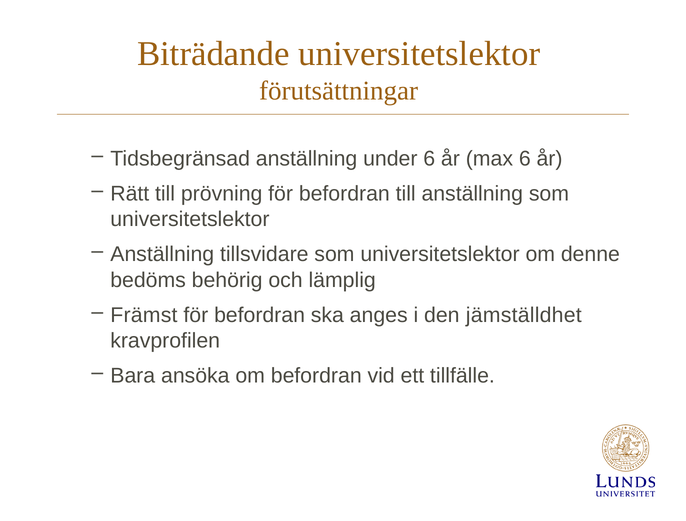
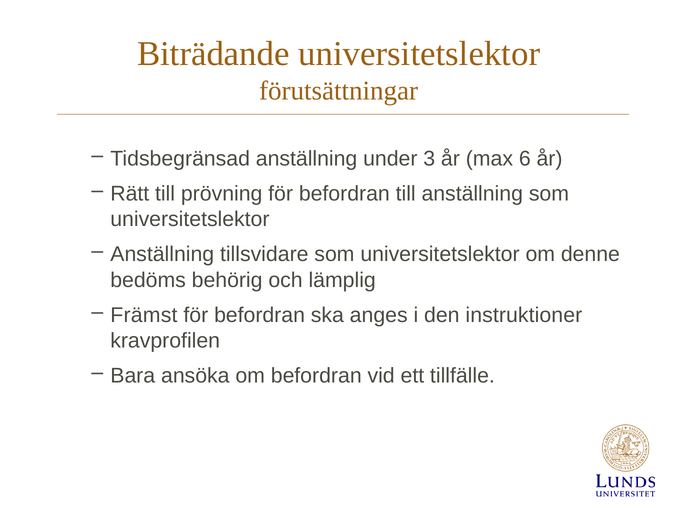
under 6: 6 -> 3 (429, 159)
jämställdhet: jämställdhet -> instruktioner (524, 315)
